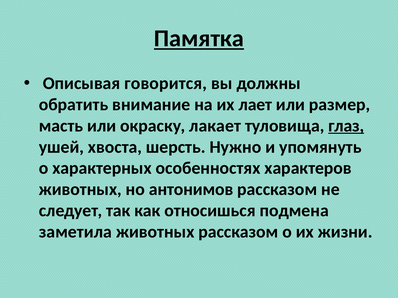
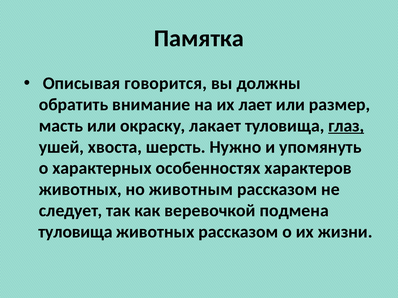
Памятка underline: present -> none (199, 39)
антонимов: антонимов -> животным (191, 190)
относишься: относишься -> веревочкой (210, 211)
заметила: заметила -> туловища (76, 232)
